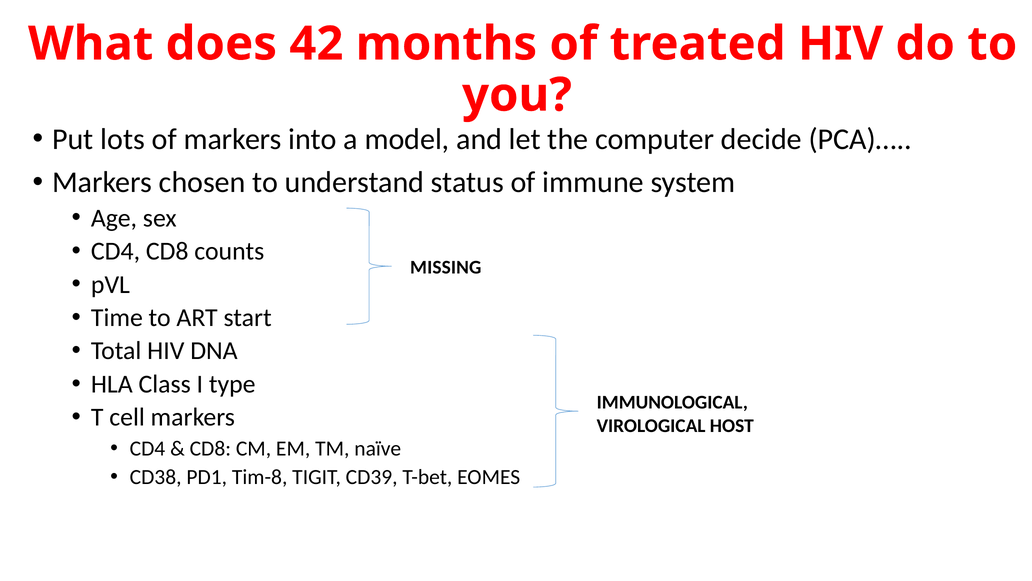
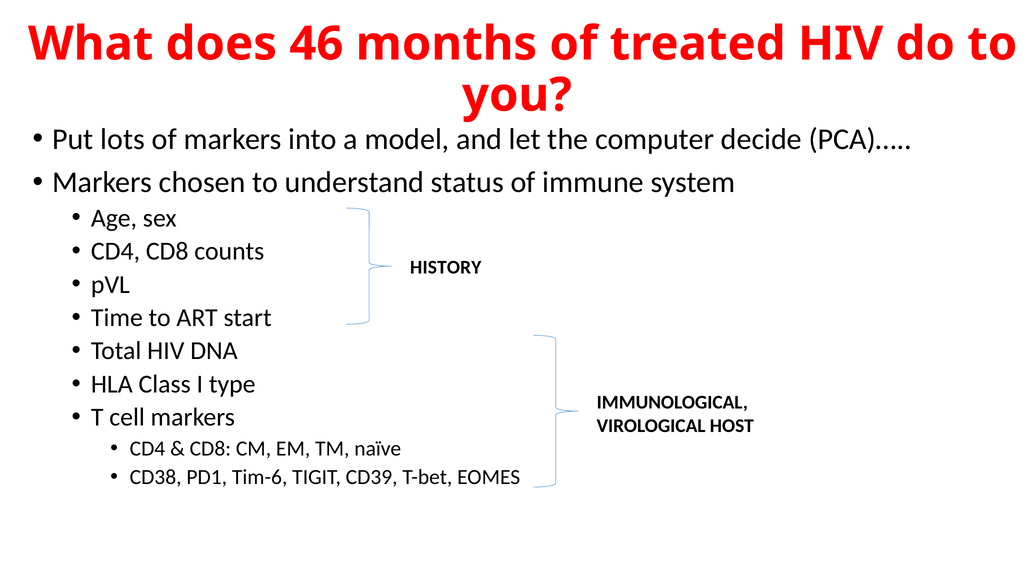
42: 42 -> 46 (316, 44)
MISSING: MISSING -> HISTORY (446, 267)
Tim-8: Tim-8 -> Tim-6 (260, 477)
